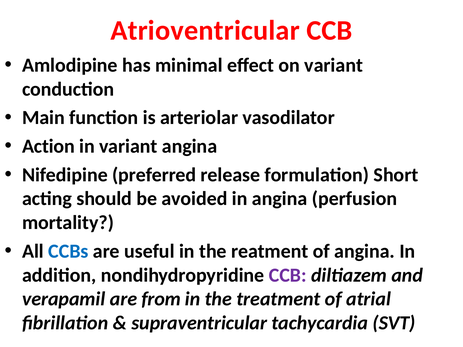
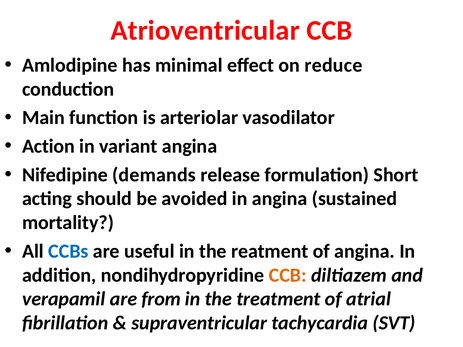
on variant: variant -> reduce (334, 65)
preferred: preferred -> demands (154, 175)
perfusion: perfusion -> sustained (355, 199)
CCB colour: purple -> orange (288, 275)
